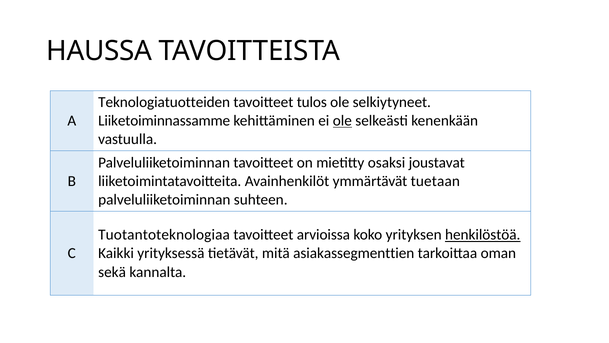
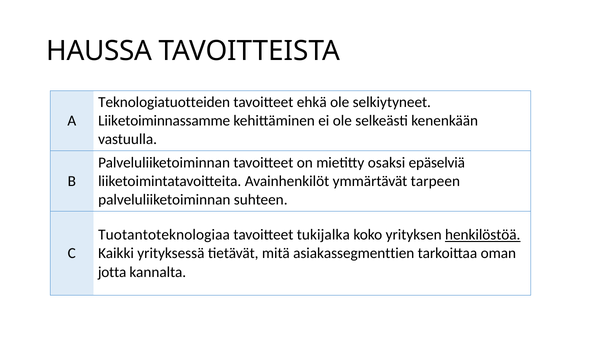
tulos: tulos -> ehkä (312, 102)
ole underline: present -> none (342, 121)
joustavat: joustavat -> epäselviä (437, 162)
tuetaan: tuetaan -> tarpeen (435, 181)
arvioissa: arvioissa -> tukijalka (323, 235)
sekä: sekä -> jotta (112, 272)
